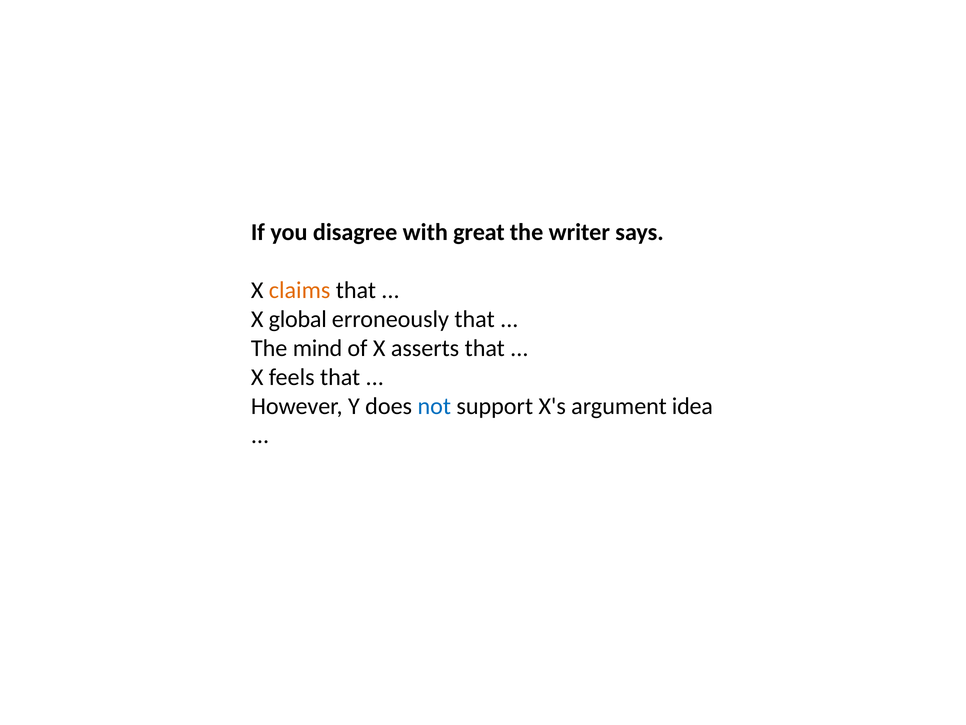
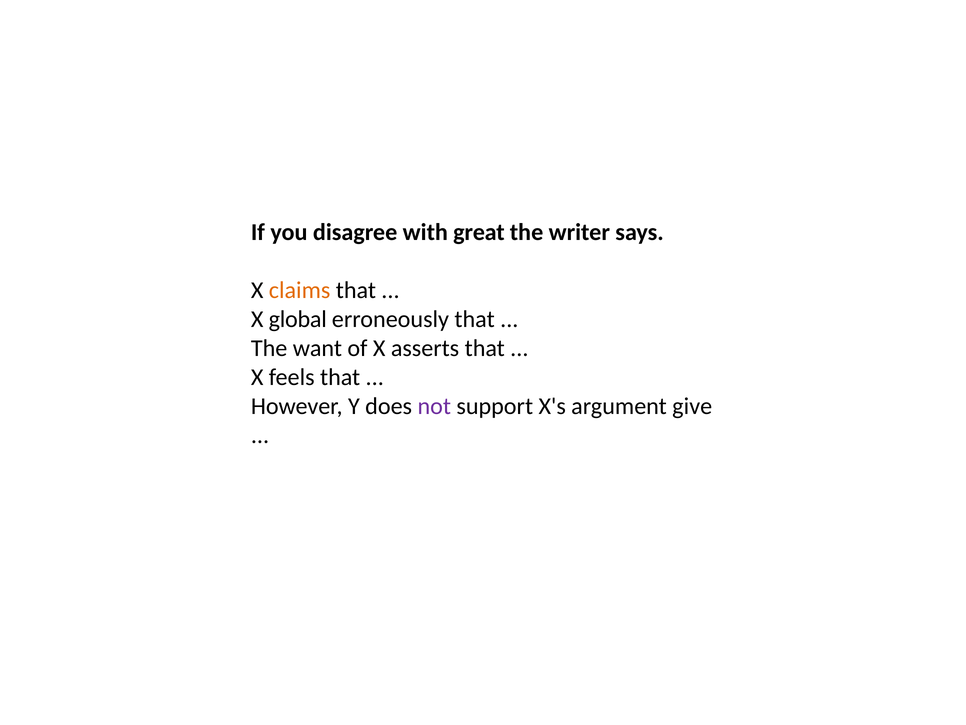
mind: mind -> want (317, 348)
not colour: blue -> purple (434, 406)
idea: idea -> give (692, 406)
